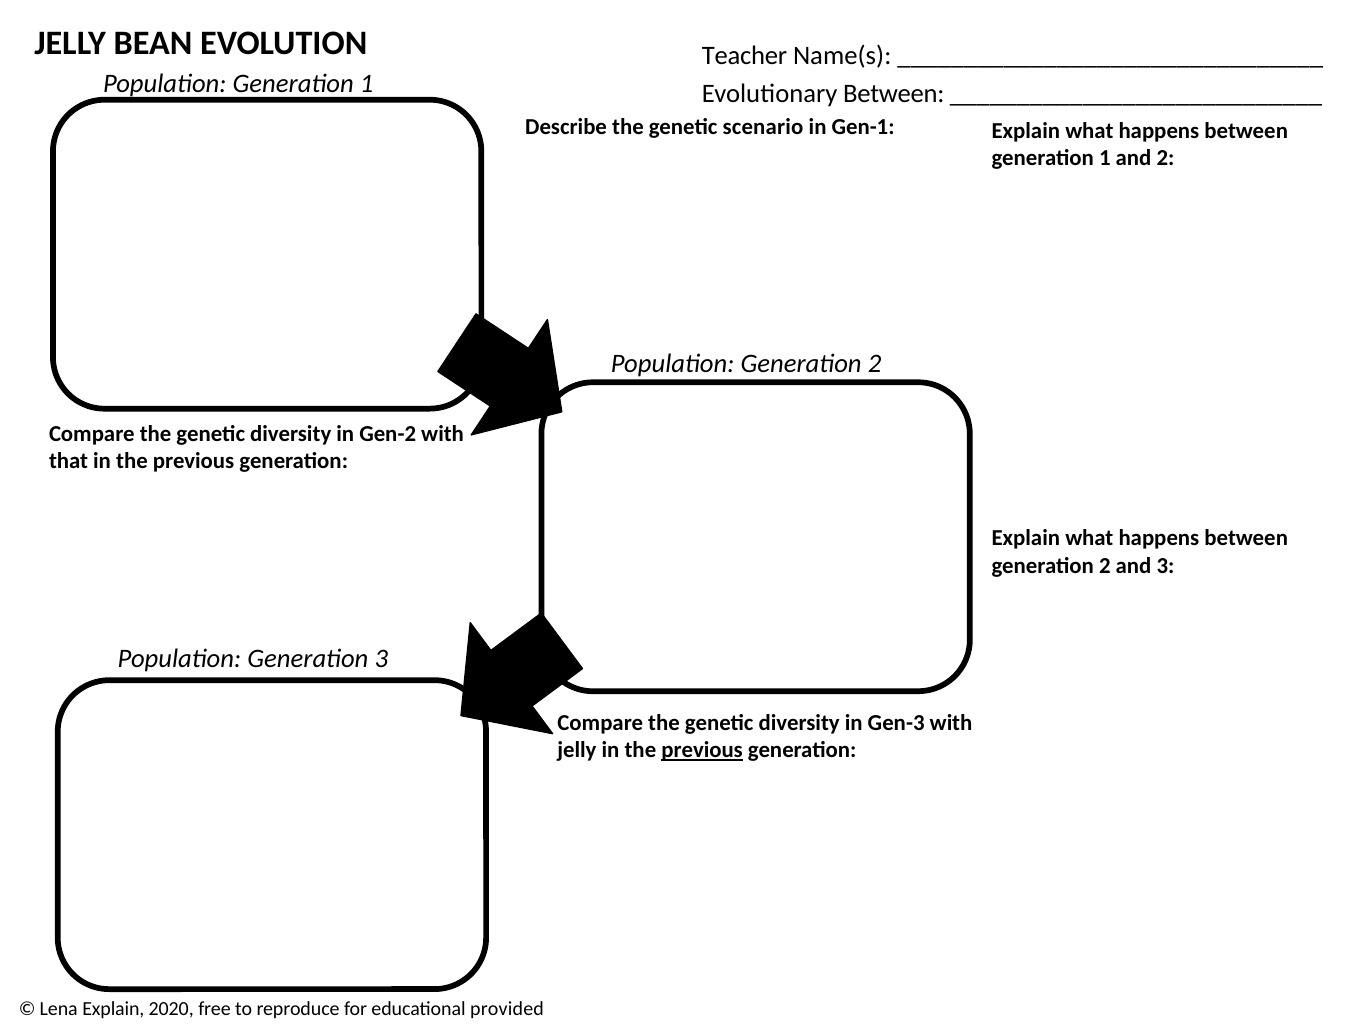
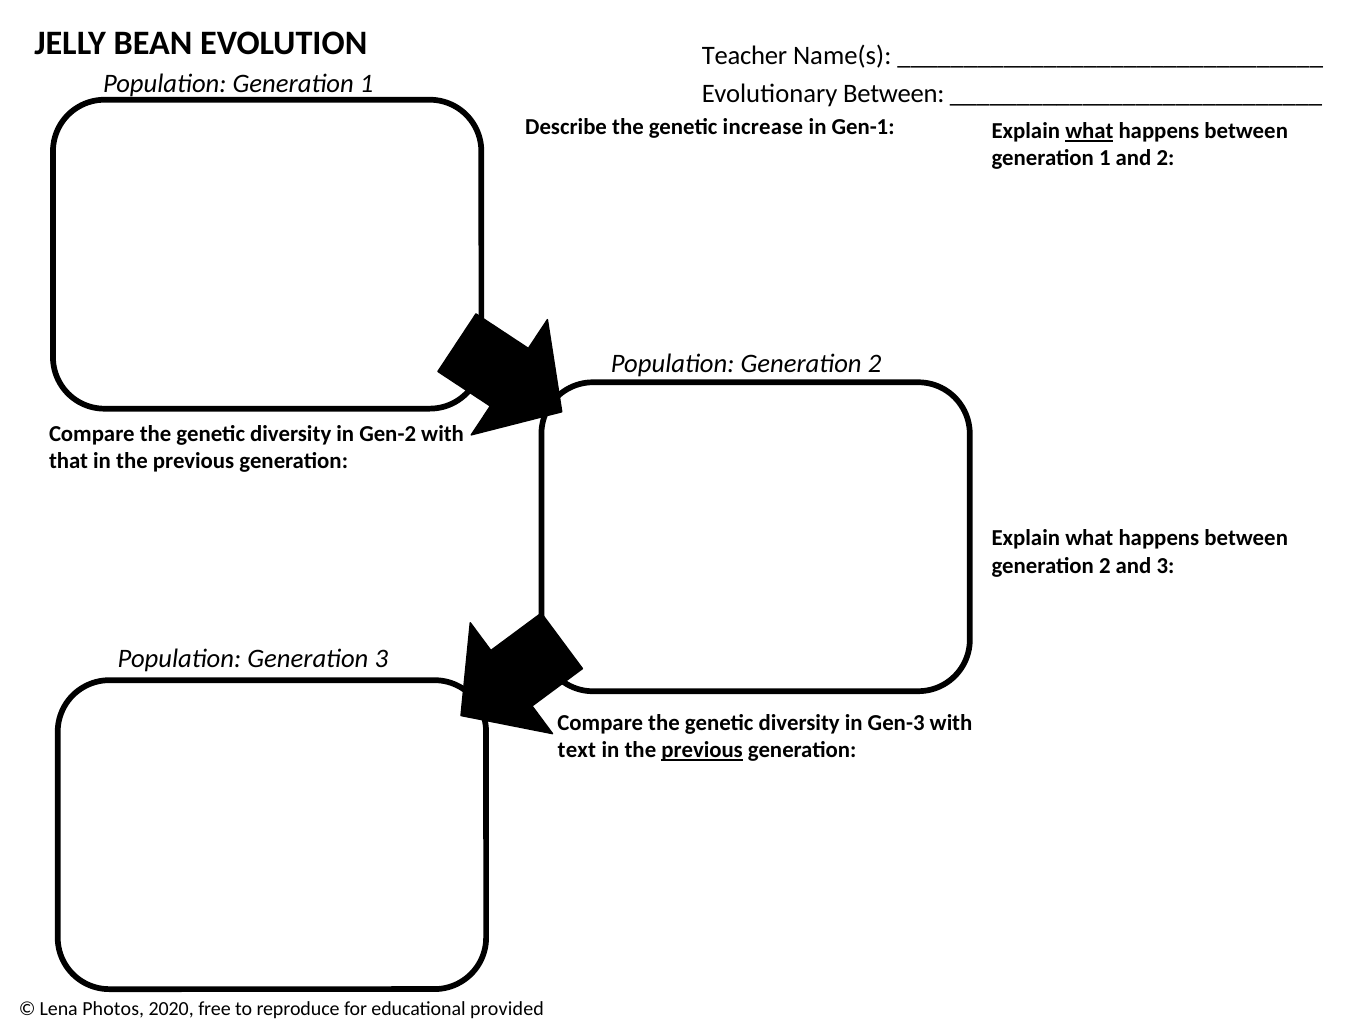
scenario: scenario -> increase (763, 127)
what underline: none -> present (1089, 131)
jelly: jelly -> text (577, 750)
Lena Explain: Explain -> Photos (113, 1010)
